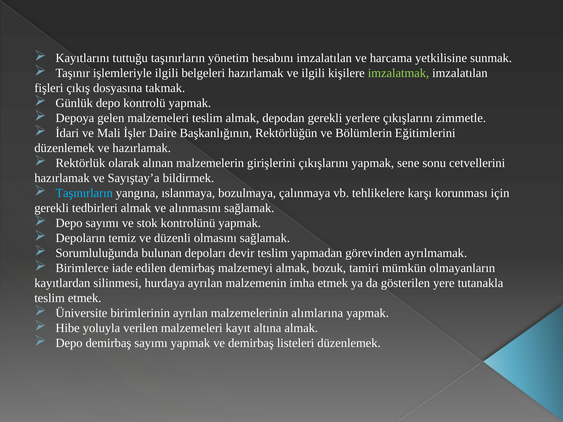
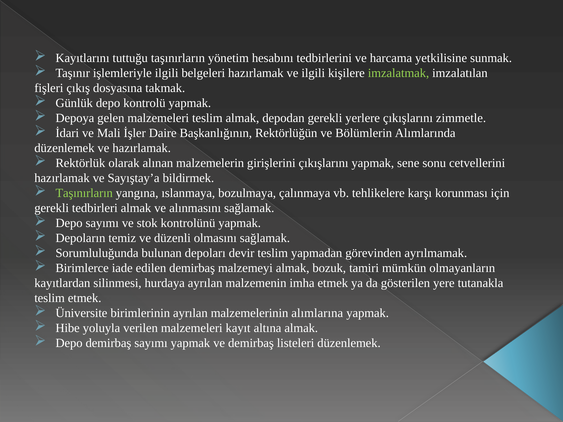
hesabını imzalatılan: imzalatılan -> tedbirlerini (324, 58)
Eğitimlerini: Eğitimlerini -> Alımlarında (425, 133)
Taşınırların colour: light blue -> light green (84, 193)
